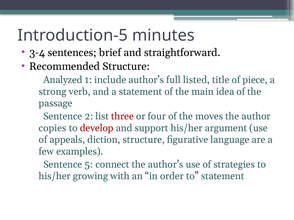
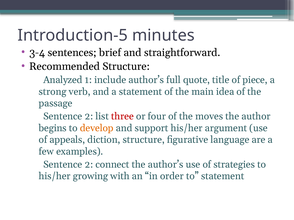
listed: listed -> quote (196, 80)
copies: copies -> begins (53, 128)
develop colour: red -> orange (97, 128)
5: 5 -> 2 (89, 165)
